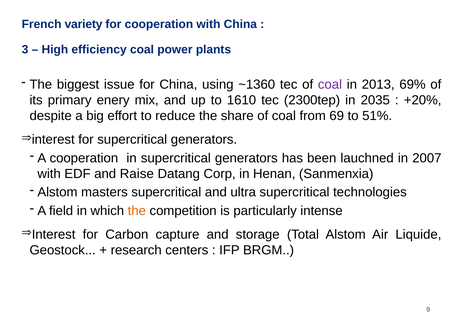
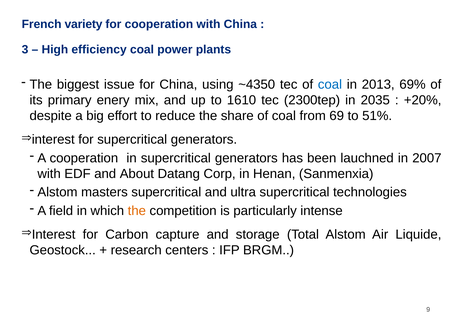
~1360: ~1360 -> ~4350 (257, 84)
coal colour: purple -> blue (330, 84)
Raise: Raise -> About (137, 174)
